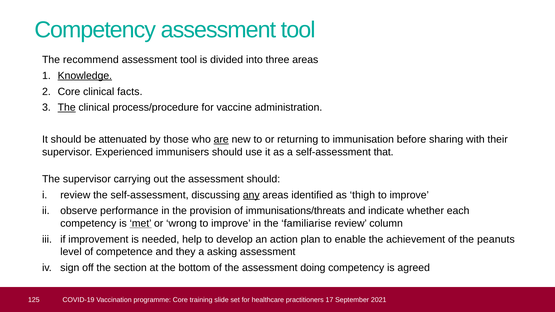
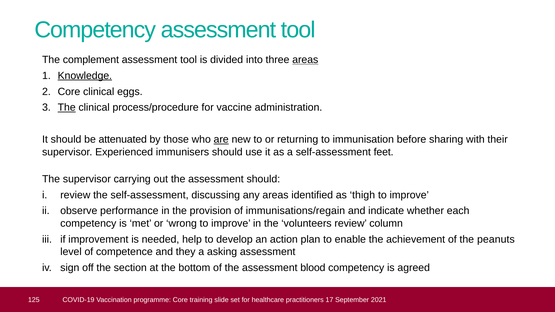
recommend: recommend -> complement (91, 60)
areas underline: none -> present (305, 60)
facts: facts -> eggs (130, 92)
that: that -> feet (384, 152)
any underline: present -> none (251, 195)
immunisations/threats: immunisations/threats -> immunisations/regain (295, 211)
met underline: present -> none (141, 224)
familiarise: familiarise -> volunteers (306, 224)
doing: doing -> blood (313, 268)
